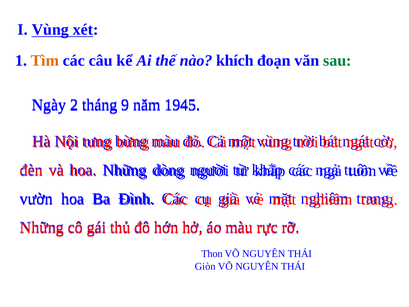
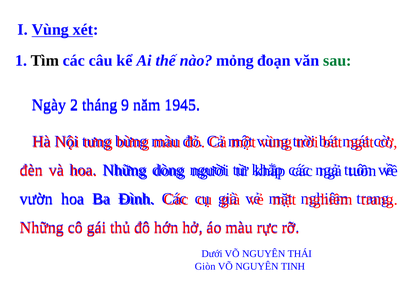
Tìm colour: orange -> black (45, 60)
khích: khích -> mỏng (235, 60)
Thon: Thon -> Dưới (212, 254)
THÁI: THÁI -> TINH (293, 266)
